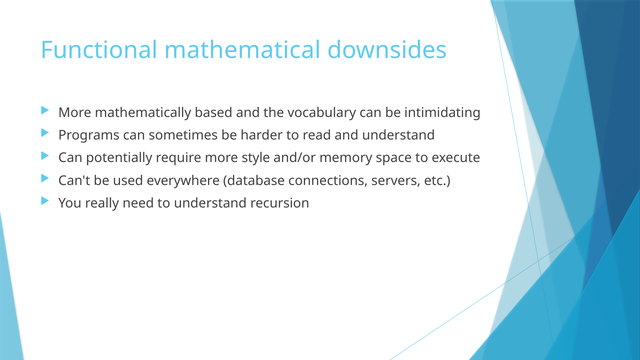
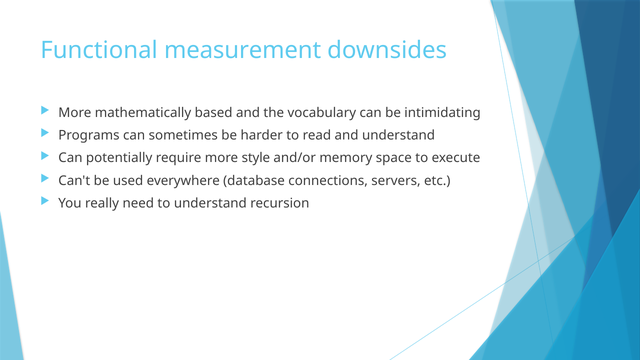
mathematical: mathematical -> measurement (243, 50)
